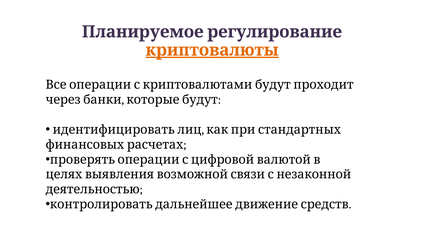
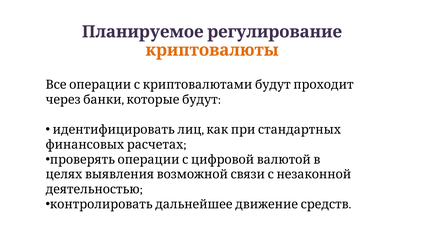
криптовалюты underline: present -> none (212, 50)
